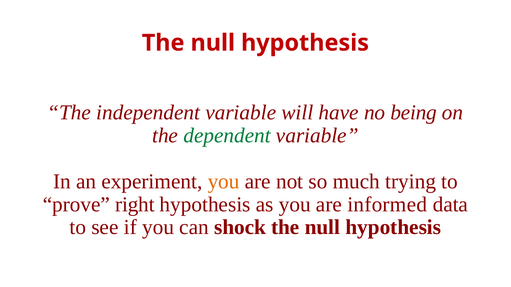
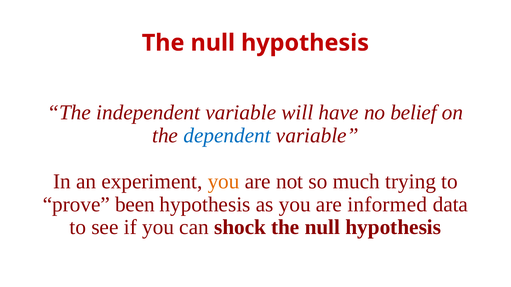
being: being -> belief (414, 113)
dependent colour: green -> blue (227, 136)
right: right -> been (135, 205)
